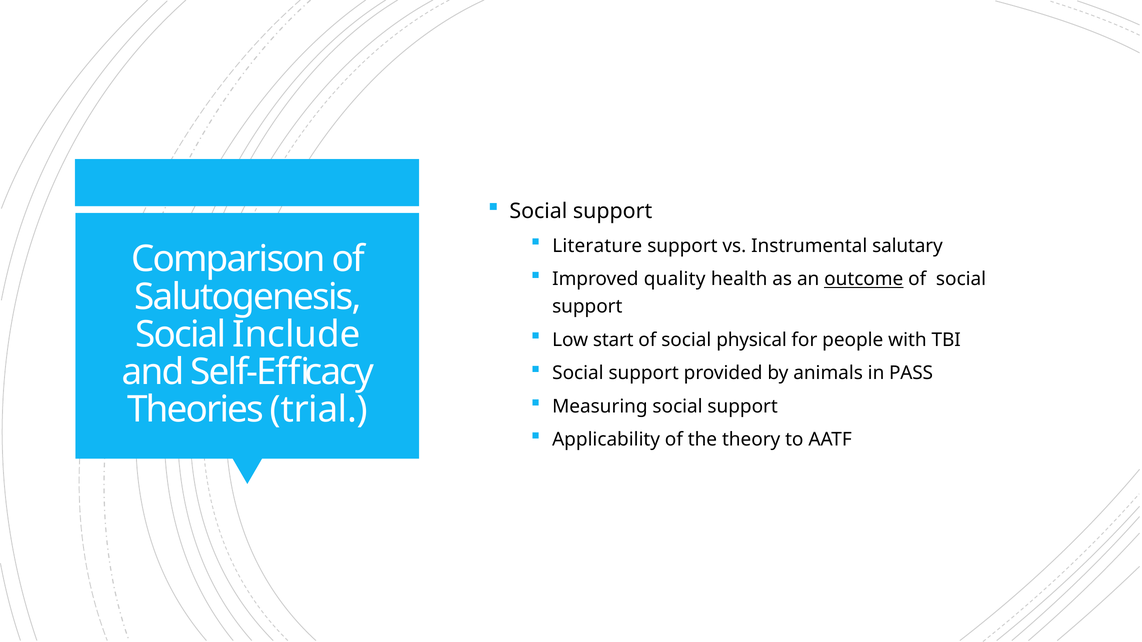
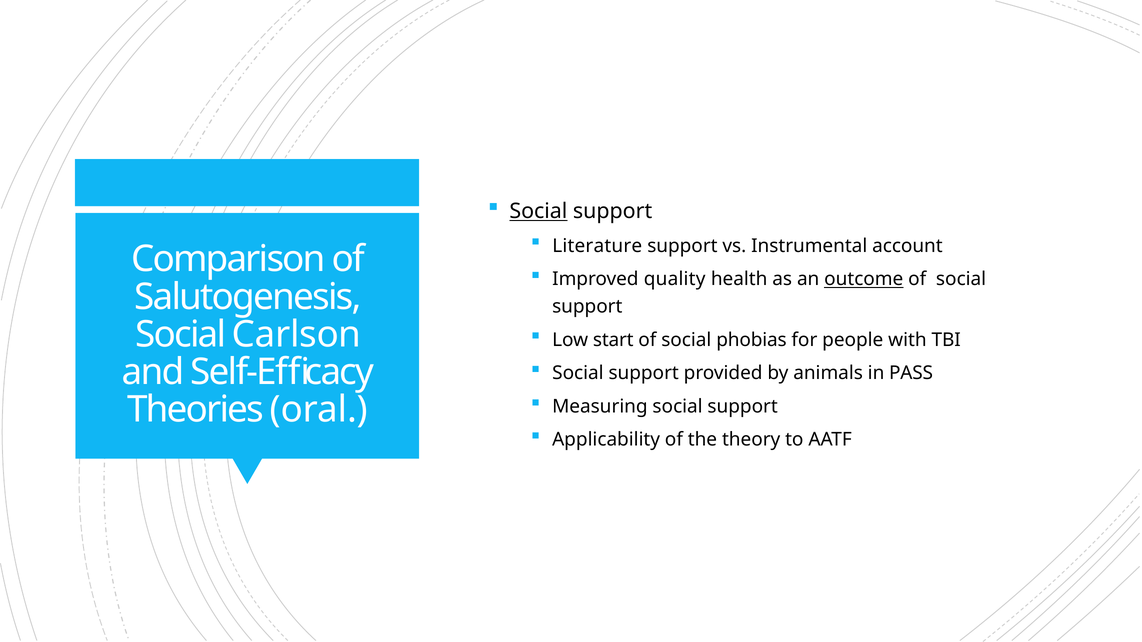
Social underline: none -> present (538, 211)
salutary: salutary -> account (907, 246)
Include: Include -> Carlson (297, 335)
physical: physical -> phobias (752, 340)
trial: trial -> oral (319, 410)
